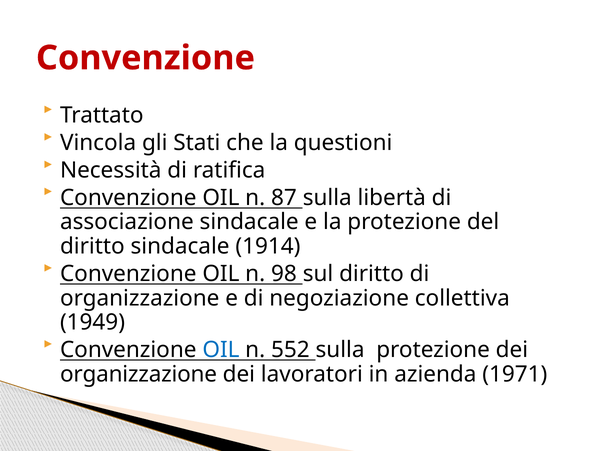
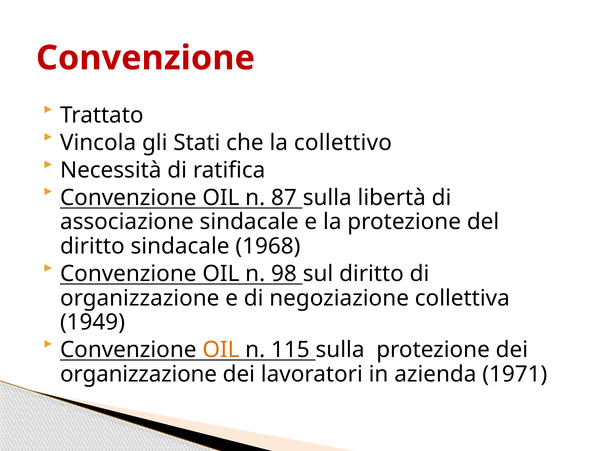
questioni: questioni -> collettivo (343, 143)
1914: 1914 -> 1968 (268, 246)
OIL colour: blue -> orange (221, 350)
552: 552 -> 115 (290, 350)
